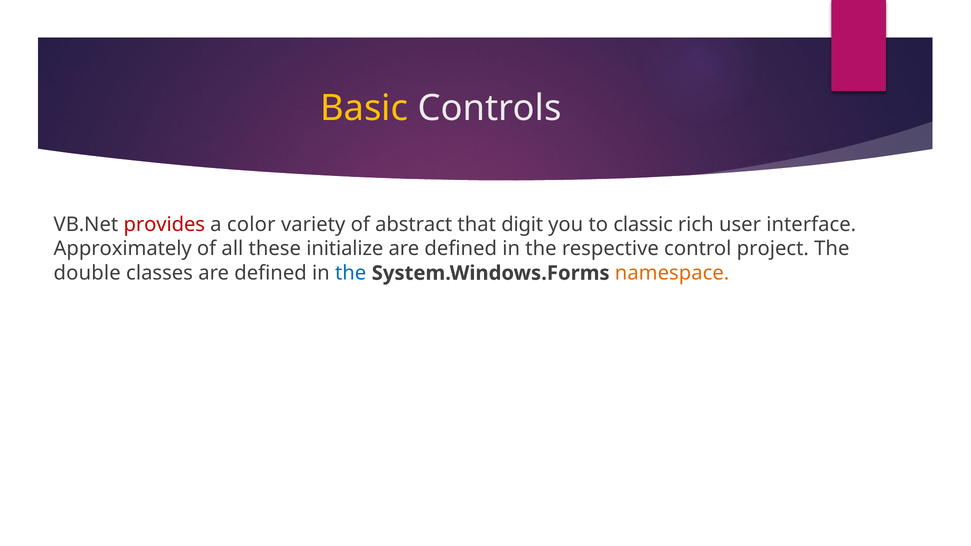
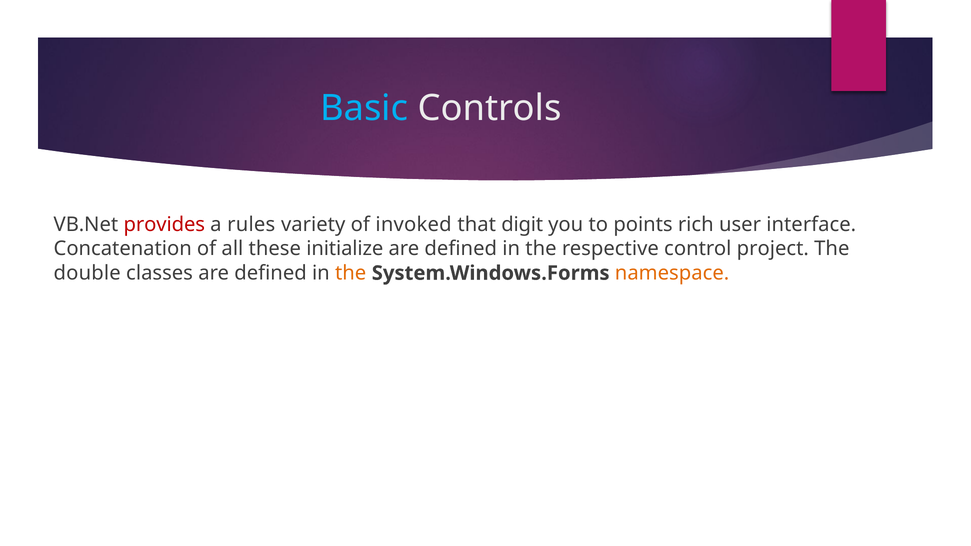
Basic colour: yellow -> light blue (364, 108)
color: color -> rules (251, 225)
abstract: abstract -> invoked (414, 225)
classic: classic -> points (643, 225)
Approximately: Approximately -> Concatenation (123, 249)
the colour: blue -> orange (351, 273)
